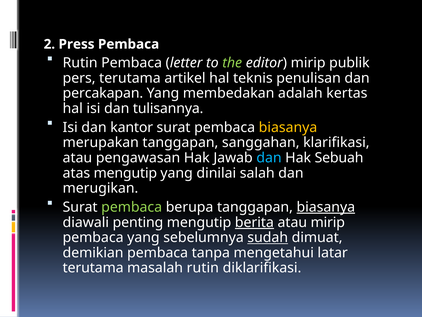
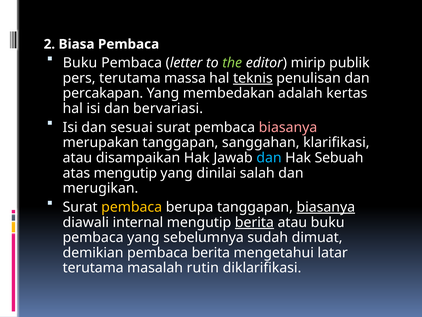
Press: Press -> Biasa (77, 44)
Rutin: Rutin -> Buku (80, 63)
artikel: artikel -> massa (185, 78)
teknis underline: none -> present (253, 78)
tulisannya: tulisannya -> bervariasi (168, 108)
kantor: kantor -> sesuai (132, 127)
biasanya colour: yellow -> pink (288, 127)
pengawasan: pengawasan -> disampaikan (138, 158)
pembaca colour: light green -> yellow (132, 207)
penting: penting -> internal (138, 222)
atau mirip: mirip -> buku (328, 222)
sudah underline: present -> none (268, 237)
pembaca tanpa: tanpa -> berita (211, 252)
